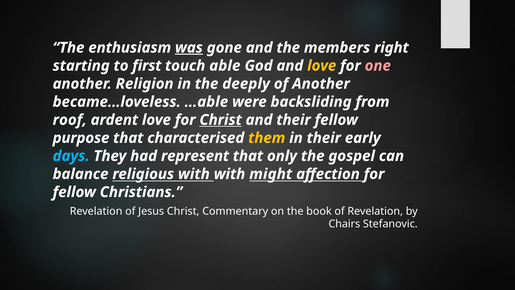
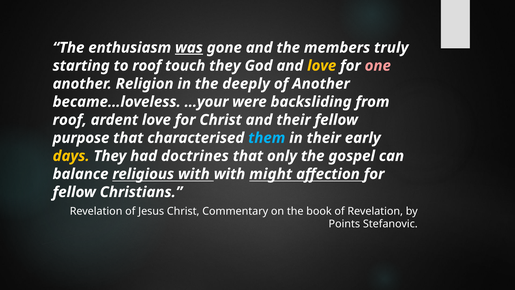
right: right -> truly (391, 48)
to first: first -> roof (147, 66)
touch able: able -> they (225, 66)
…able: …able -> …your (207, 102)
Christ underline: present -> none (221, 120)
them colour: yellow -> light blue (267, 138)
days colour: light blue -> yellow (71, 156)
represent: represent -> doctrines (195, 156)
Chairs: Chairs -> Points (344, 224)
